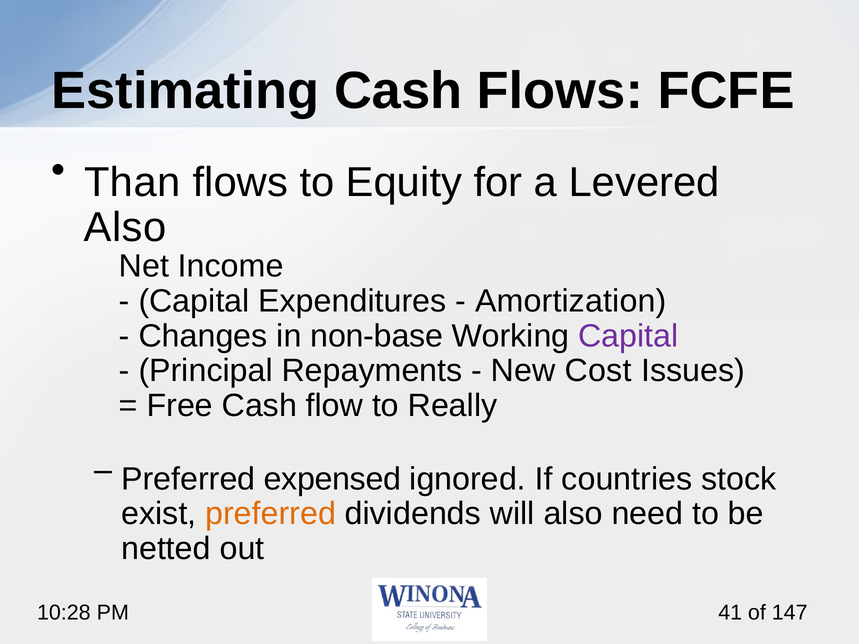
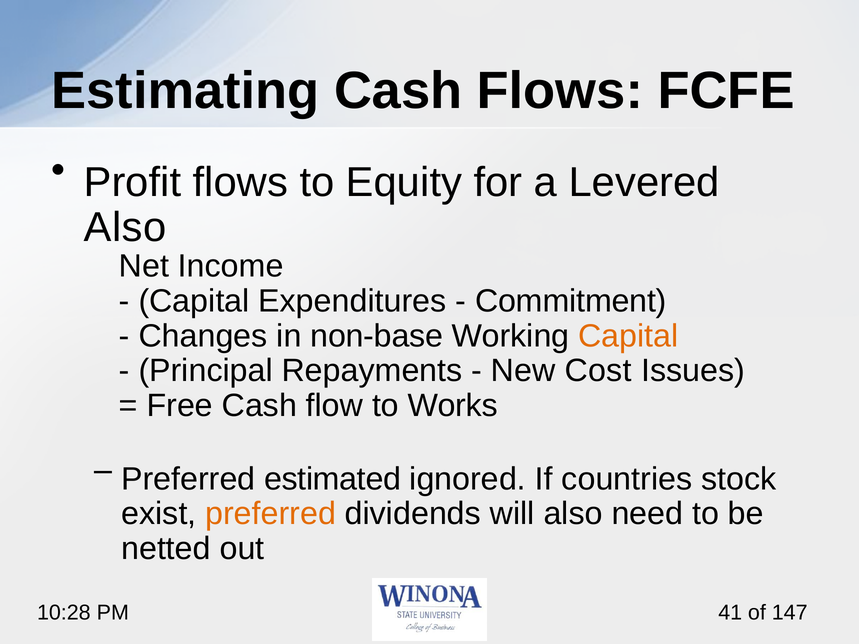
Than: Than -> Profit (132, 183)
Amortization: Amortization -> Commitment (571, 301)
Capital colour: purple -> orange (628, 336)
Really: Really -> Works (453, 406)
expensed: expensed -> estimated (333, 479)
